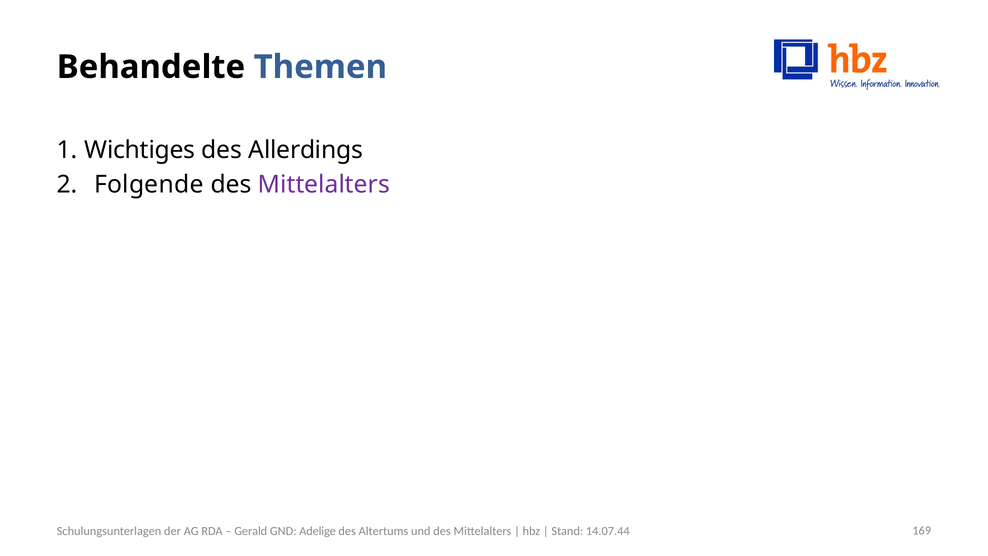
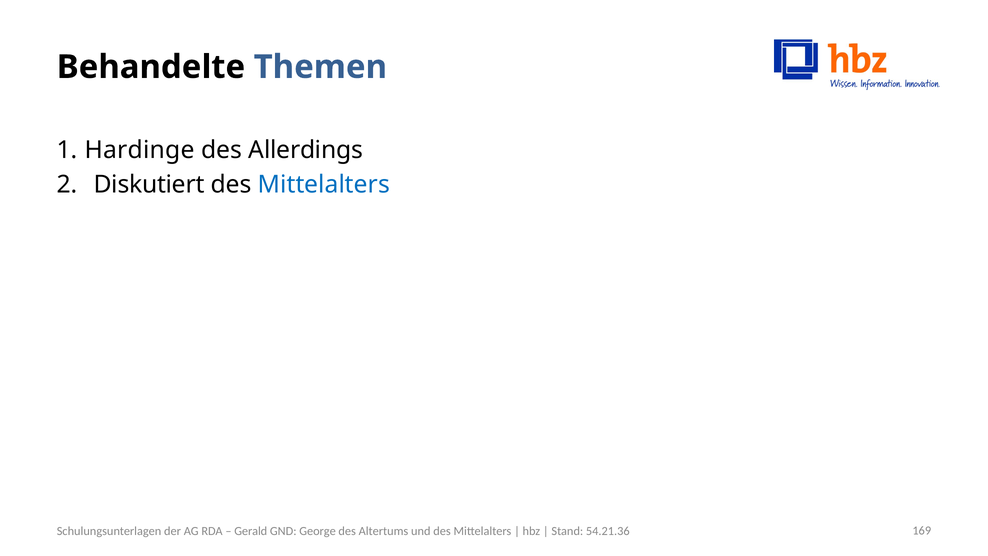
Wichtiges: Wichtiges -> Hardinge (140, 150)
Folgende: Folgende -> Diskutiert (149, 185)
Mittelalters colour: purple -> blue (324, 185)
Adelige: Adelige -> George (318, 531)
14.07.44: 14.07.44 -> 54.21.36 (608, 531)
